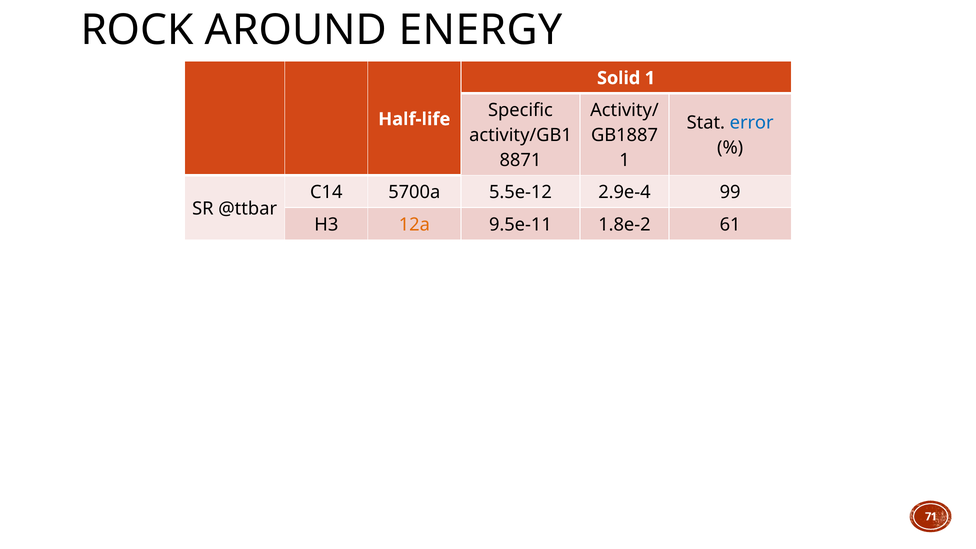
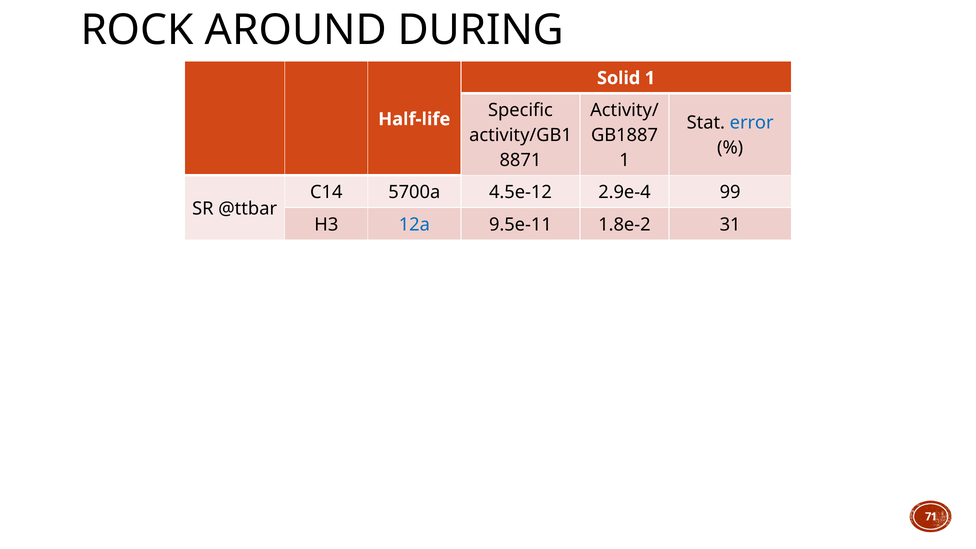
ENERGY: ENERGY -> DURING (481, 30)
5.5e-12: 5.5e-12 -> 4.5e-12 (520, 192)
12a colour: orange -> blue (414, 225)
61: 61 -> 31 (730, 225)
